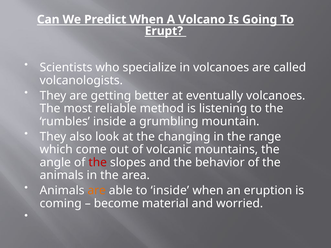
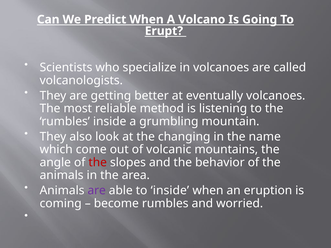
range: range -> name (265, 137)
are colour: orange -> purple (97, 191)
become material: material -> rumbles (165, 204)
